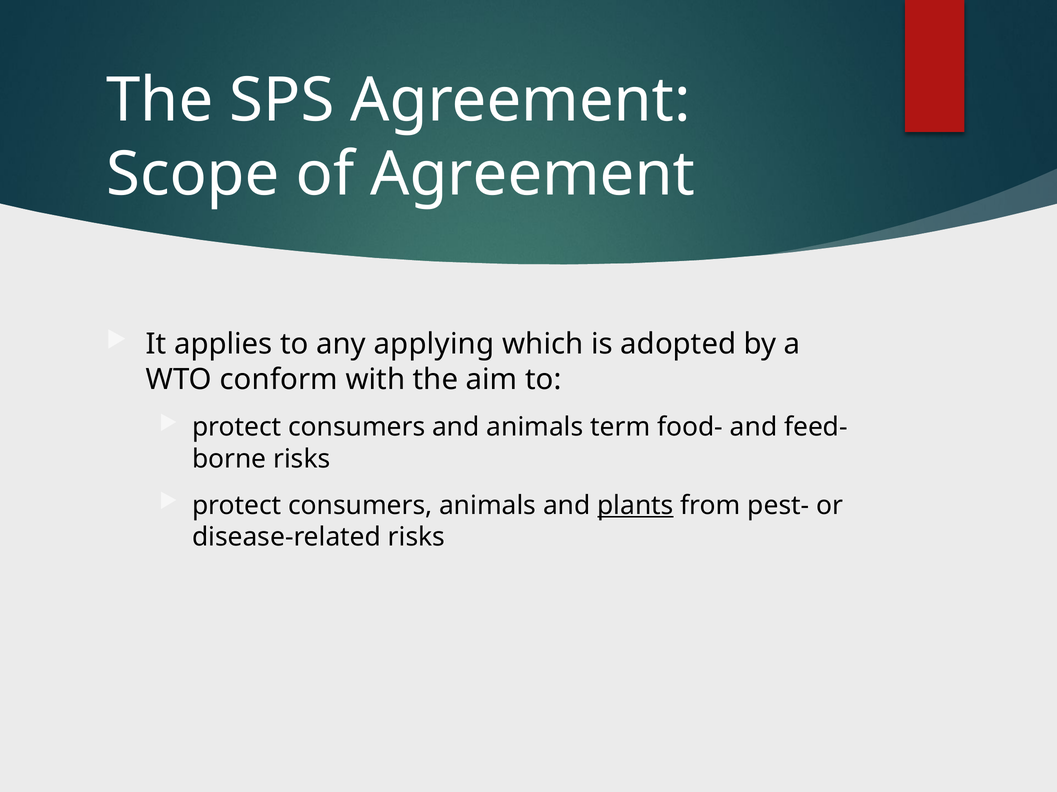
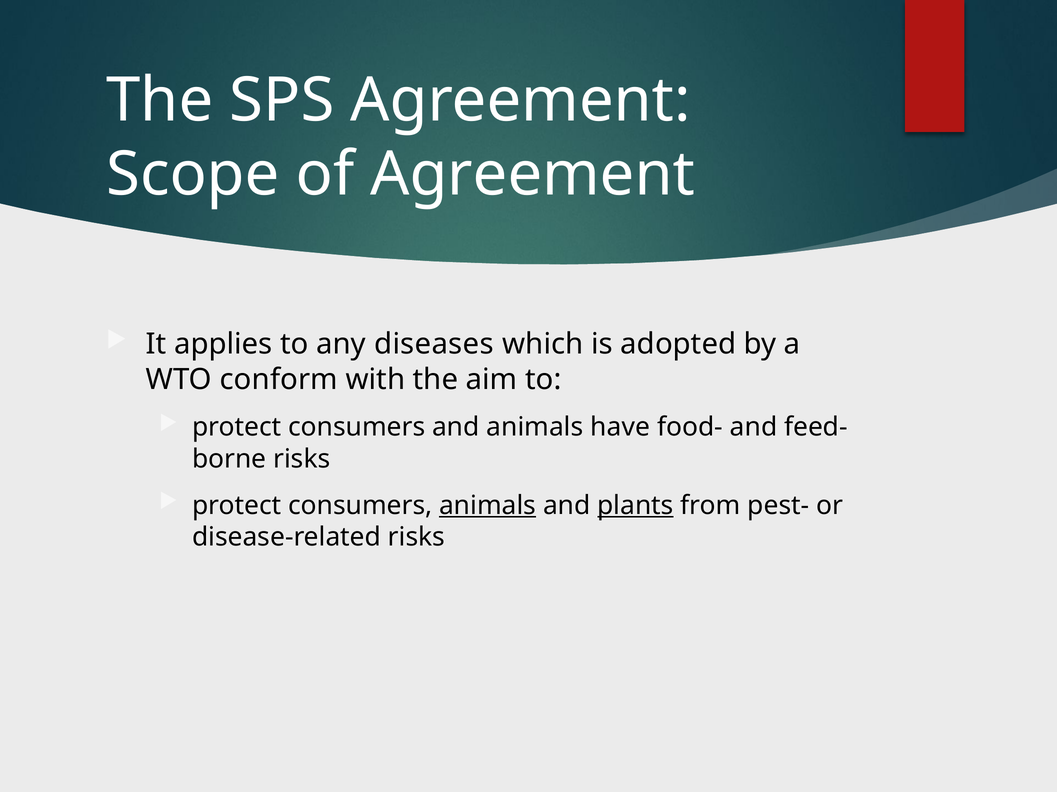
applying: applying -> diseases (434, 344)
term: term -> have (620, 428)
animals underline: none -> present (488, 506)
